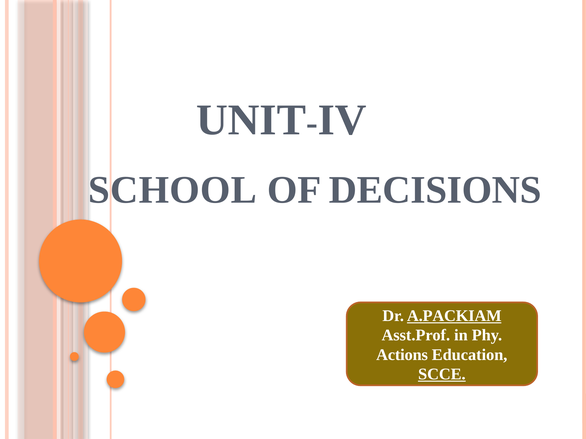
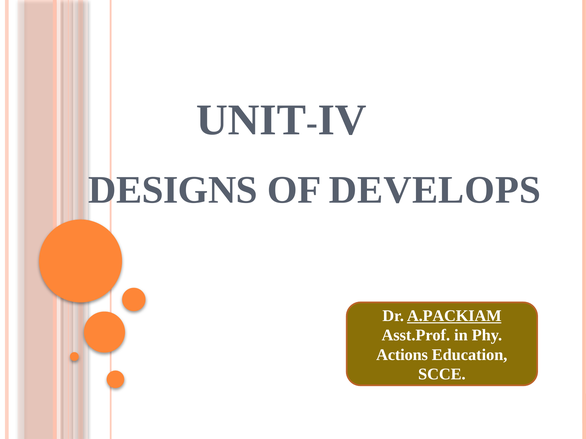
SCHOOL: SCHOOL -> DESIGNS (173, 190)
DECISIONS: DECISIONS -> DEVELOPS (435, 190)
SCCE underline: present -> none (442, 375)
